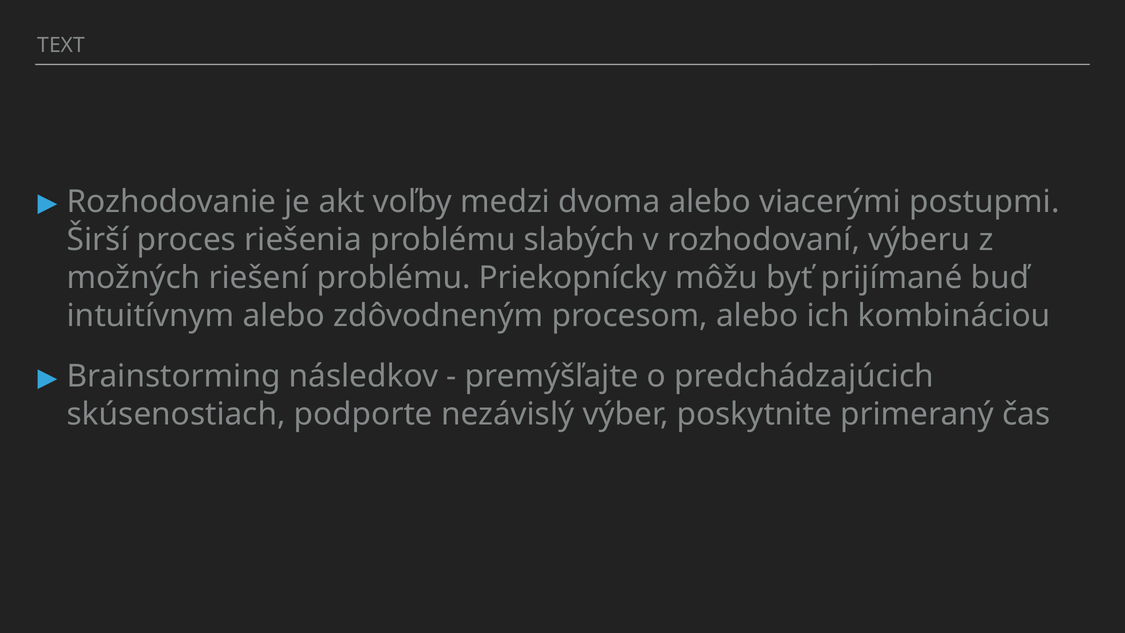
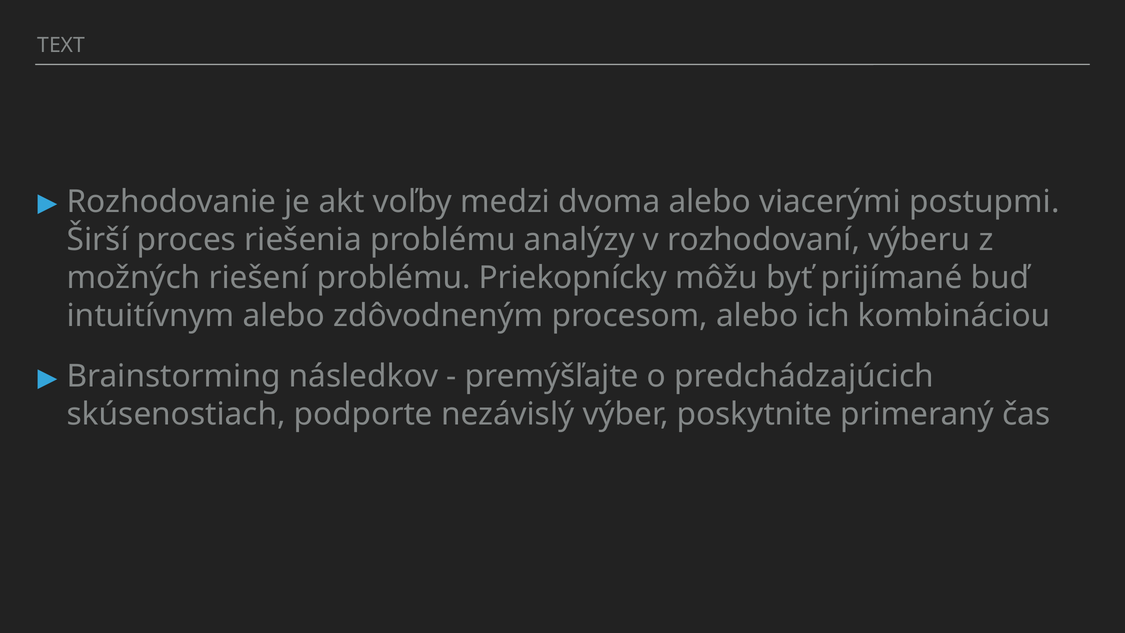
slabých: slabých -> analýzy (579, 240)
